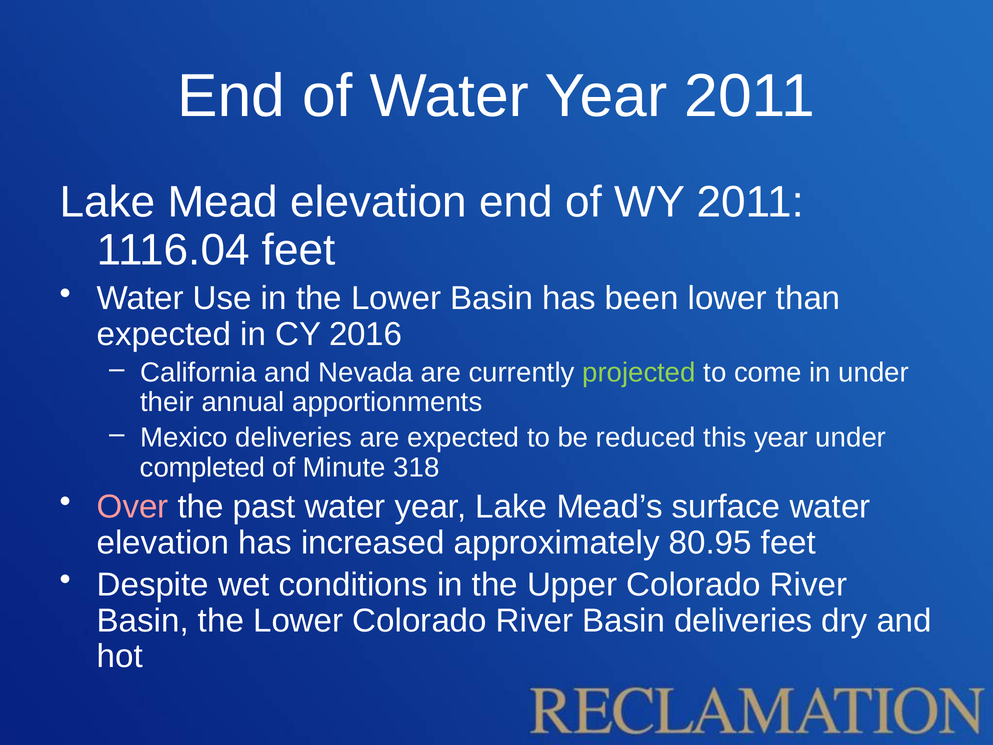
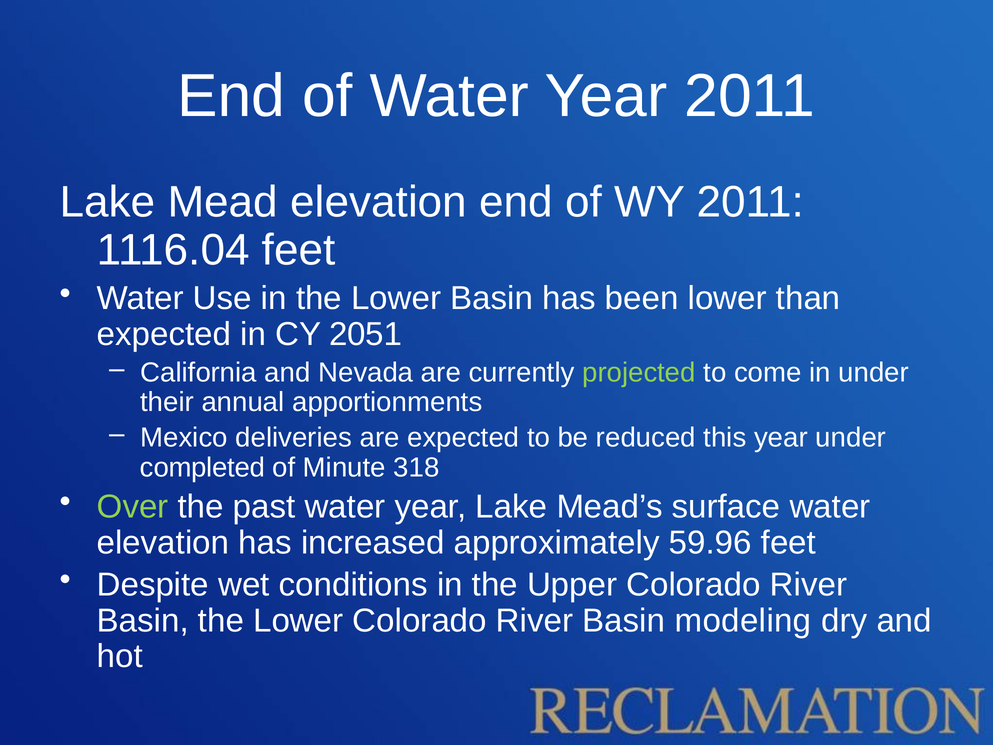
2016: 2016 -> 2051 (366, 334)
Over colour: pink -> light green (133, 507)
80.95: 80.95 -> 59.96 (710, 542)
Basin deliveries: deliveries -> modeling (743, 620)
